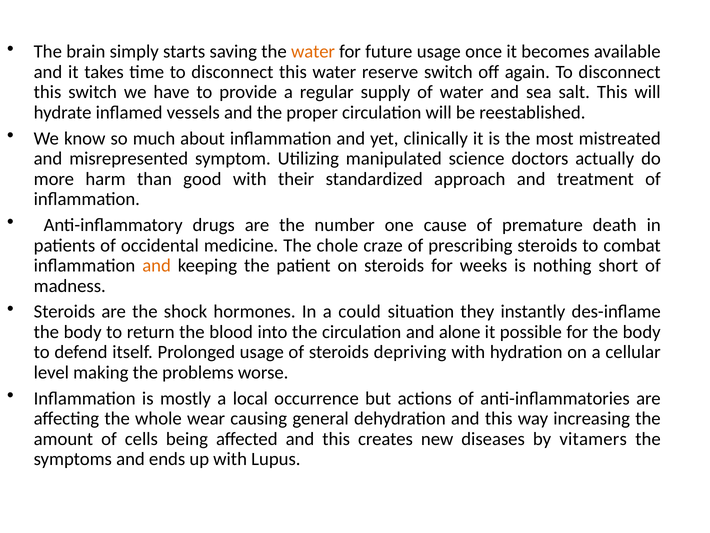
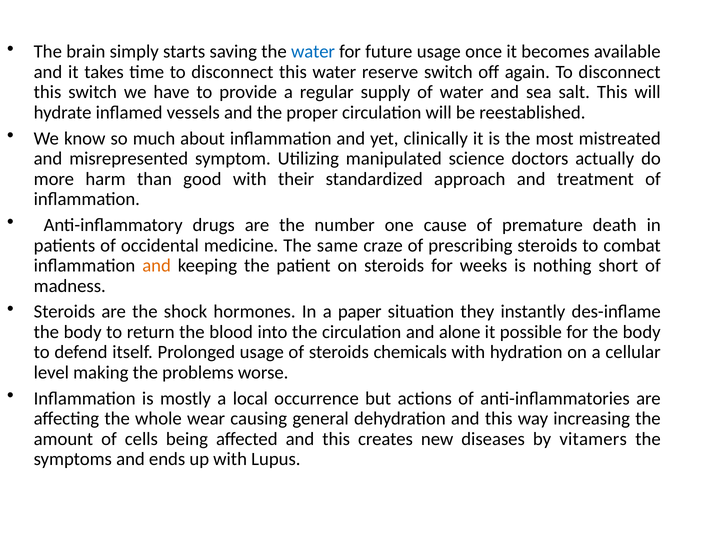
water colour: orange -> blue (313, 52)
chole: chole -> same (337, 245)
could: could -> paper (360, 311)
depriving: depriving -> chemicals (410, 352)
